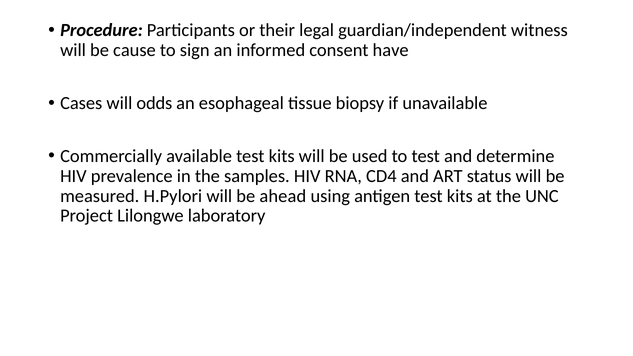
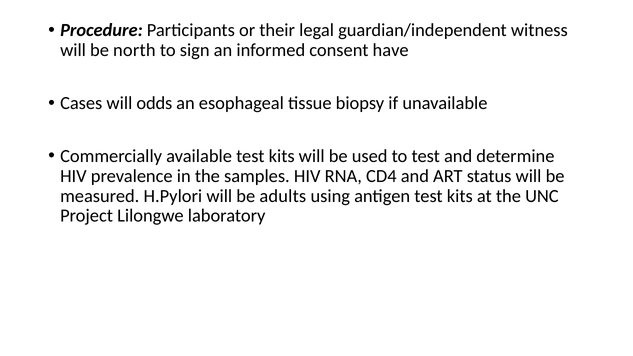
cause: cause -> north (134, 50)
ahead: ahead -> adults (283, 196)
